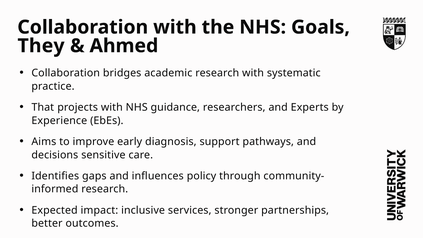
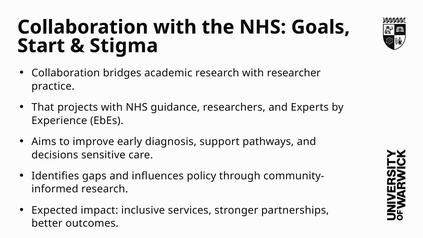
They: They -> Start (41, 46)
Ahmed: Ahmed -> Stigma (124, 46)
systematic: systematic -> researcher (294, 73)
